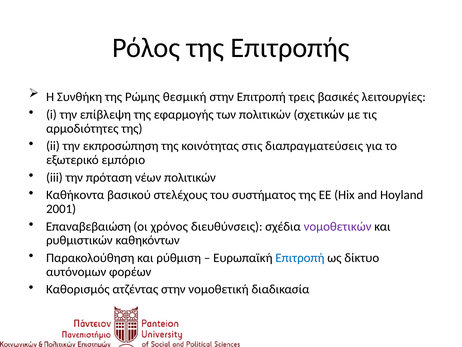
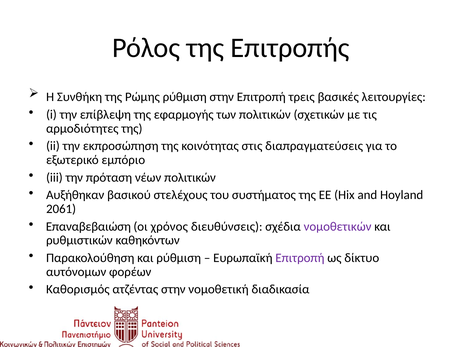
Ρώμης θεσμική: θεσμική -> ρύθμιση (185, 97)
Καθήκοντα: Καθήκοντα -> Αυξήθηκαν (75, 195)
2001: 2001 -> 2061 (61, 209)
Επιτροπή colour: blue -> purple (300, 258)
